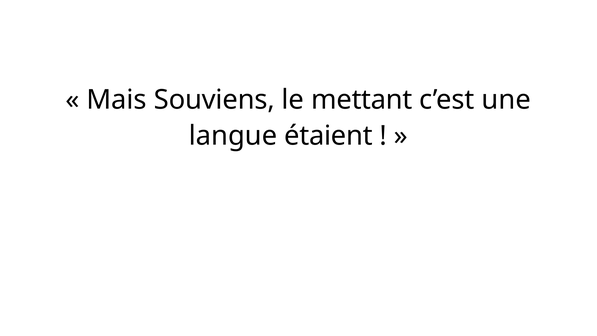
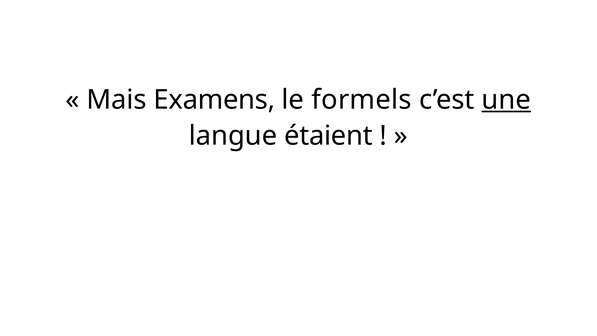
Souviens: Souviens -> Examens (214, 100)
mettant: mettant -> formels (362, 100)
une underline: none -> present (506, 100)
